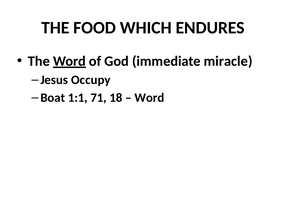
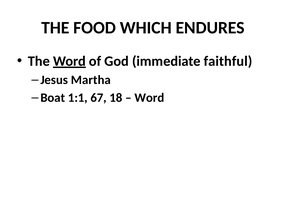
miracle: miracle -> faithful (228, 61)
Occupy: Occupy -> Martha (91, 80)
71: 71 -> 67 (99, 98)
